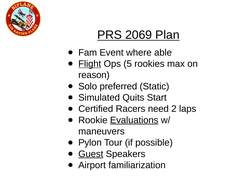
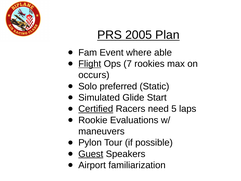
2069: 2069 -> 2005 (139, 35)
5: 5 -> 7 (128, 64)
reason: reason -> occurs (94, 75)
Quits: Quits -> Glide (133, 97)
Certified underline: none -> present (96, 109)
2: 2 -> 5 (174, 109)
Evaluations underline: present -> none (134, 120)
